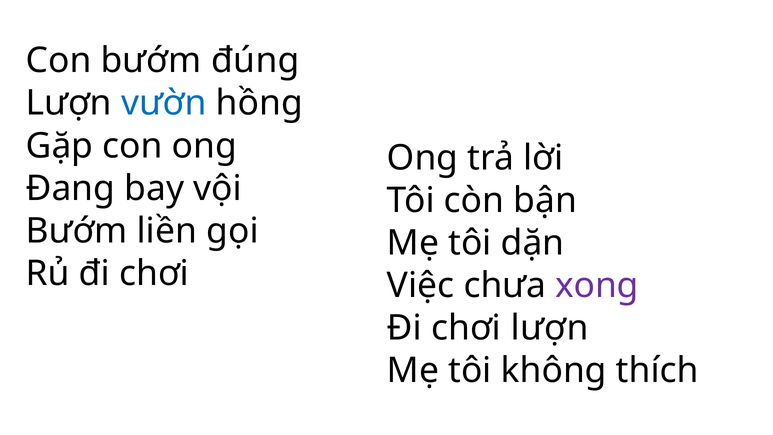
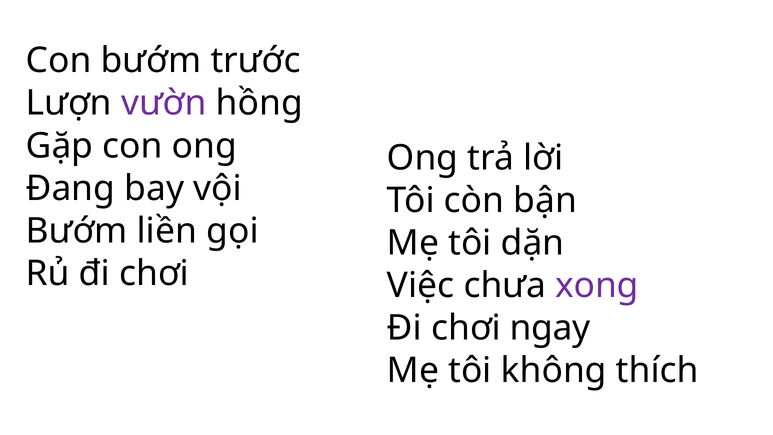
đúng: đúng -> trước (256, 61)
vườn colour: blue -> purple (164, 103)
chơi lượn: lượn -> ngay (550, 328)
